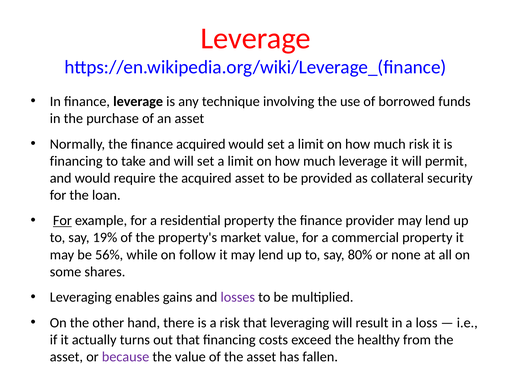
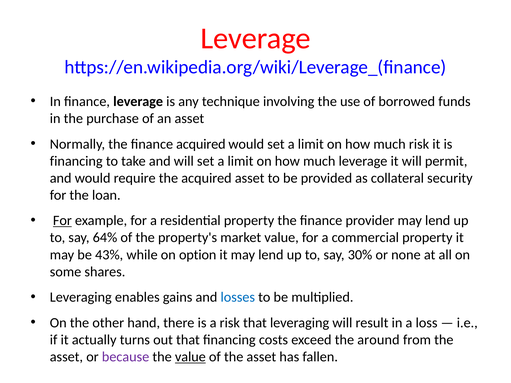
19%: 19% -> 64% (105, 238)
56%: 56% -> 43% (109, 255)
follow: follow -> option (198, 255)
80%: 80% -> 30% (360, 255)
losses colour: purple -> blue (238, 297)
healthy: healthy -> around (378, 340)
value underline: none -> present (190, 357)
